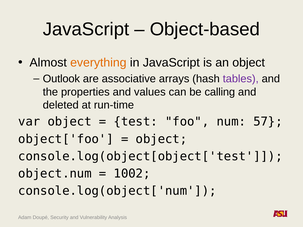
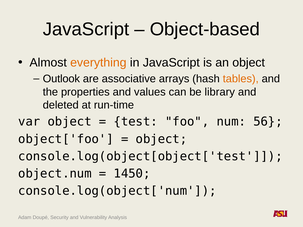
tables colour: purple -> orange (241, 79)
calling: calling -> library (220, 92)
57: 57 -> 56 (268, 122)
1002: 1002 -> 1450 (132, 174)
